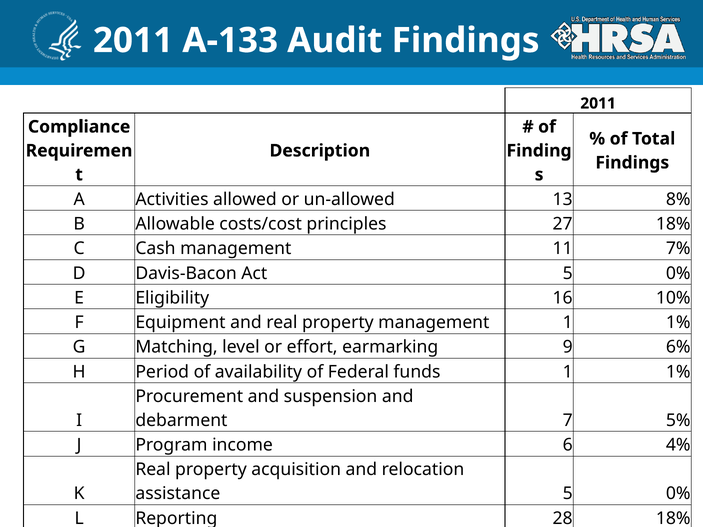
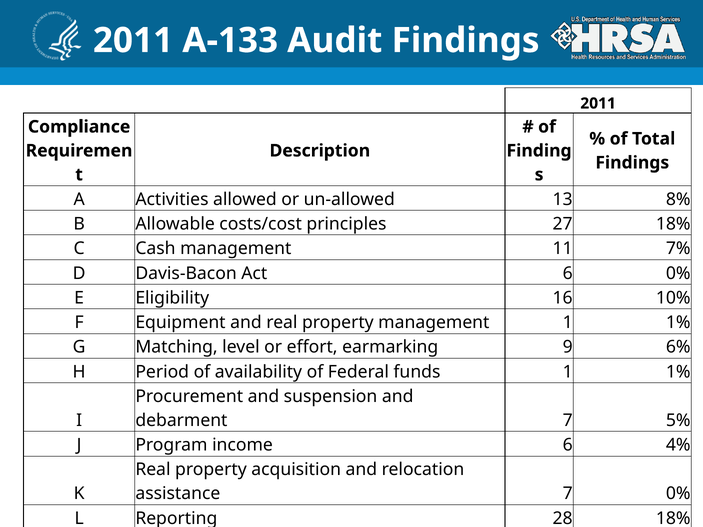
Act 5: 5 -> 6 (568, 273)
assistance 5: 5 -> 7 (568, 494)
